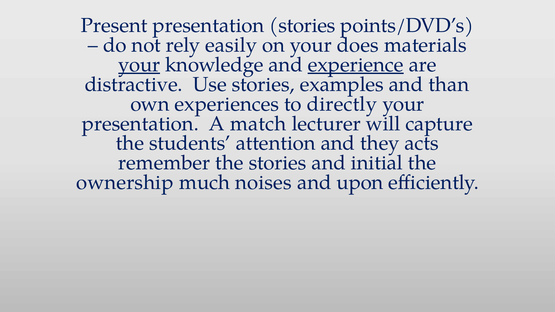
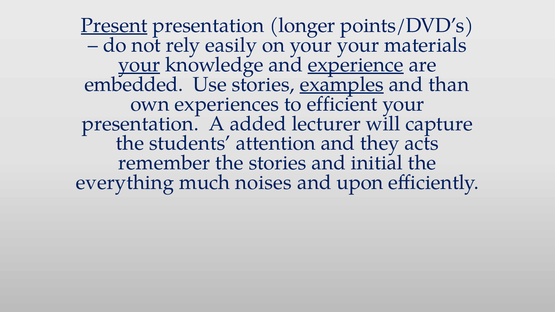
Present underline: none -> present (114, 25)
presentation stories: stories -> longer (302, 25)
your does: does -> your (358, 45)
distractive: distractive -> embedded (134, 84)
examples underline: none -> present (342, 84)
directly: directly -> efficient (342, 104)
match: match -> added (258, 124)
ownership: ownership -> everything (125, 183)
